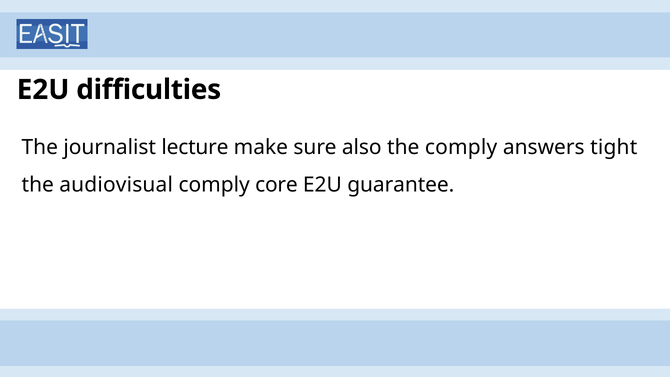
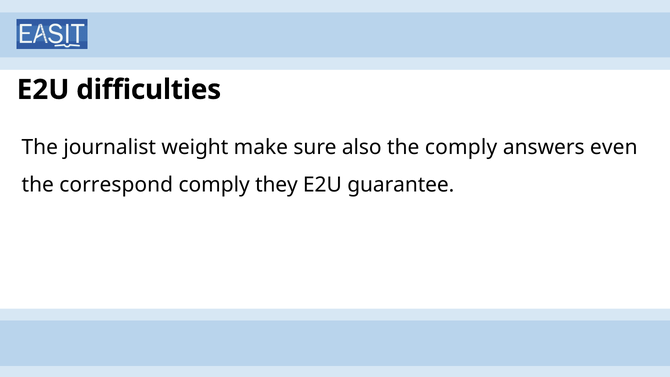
lecture: lecture -> weight (195, 147)
tight: tight -> even (614, 147)
audiovisual: audiovisual -> correspond (116, 185)
core: core -> they (276, 185)
